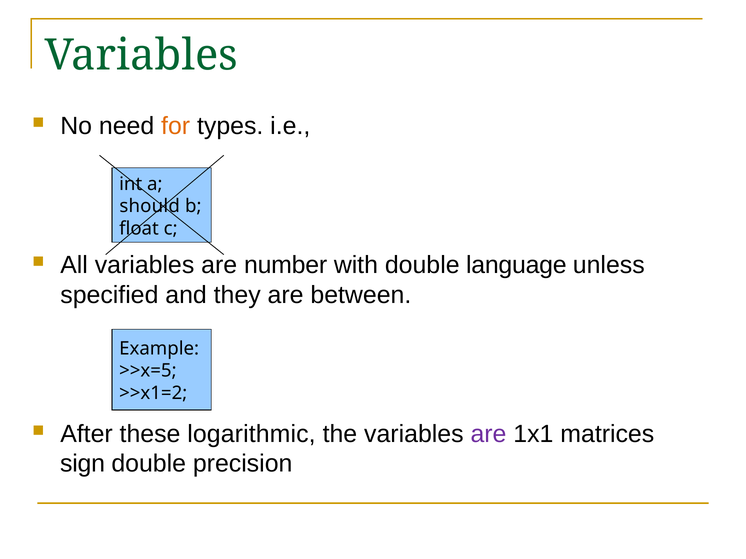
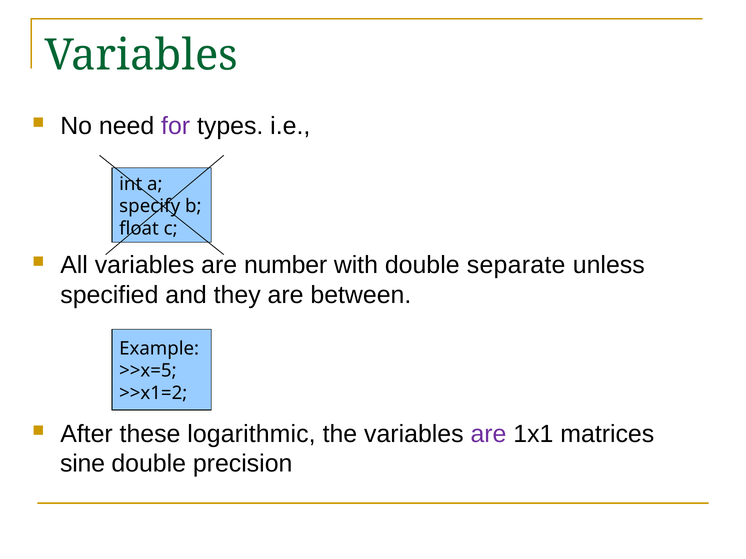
for colour: orange -> purple (176, 126)
should: should -> specify (150, 206)
language: language -> separate (516, 265)
sign: sign -> sine (83, 464)
